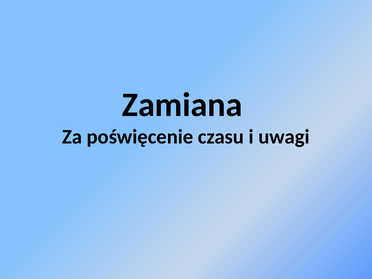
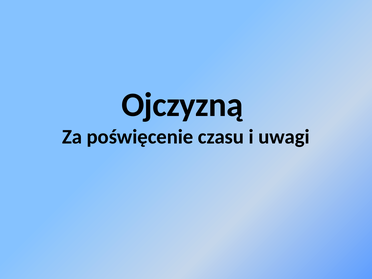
Zamiana: Zamiana -> Ojczyzną (182, 105)
